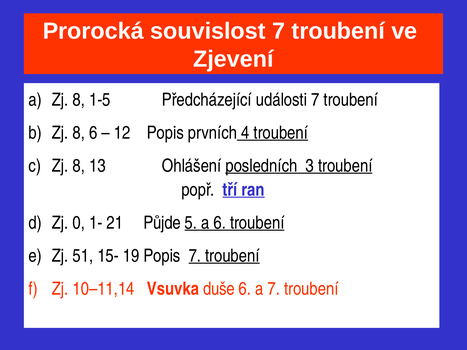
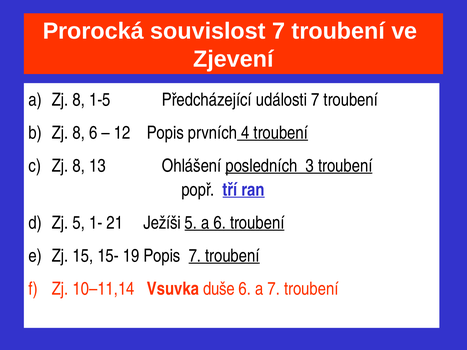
Zj 0: 0 -> 5 (79, 223)
Půjde: Půjde -> Ježíši (162, 223)
51: 51 -> 15 (83, 256)
